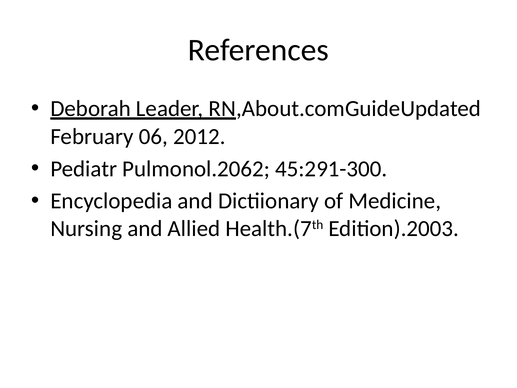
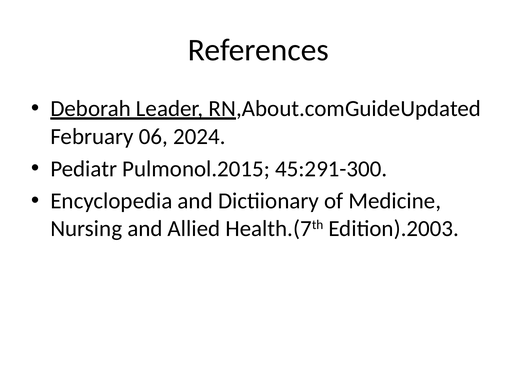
2012: 2012 -> 2024 (199, 137)
Pulmonol.2062: Pulmonol.2062 -> Pulmonol.2015 (196, 169)
